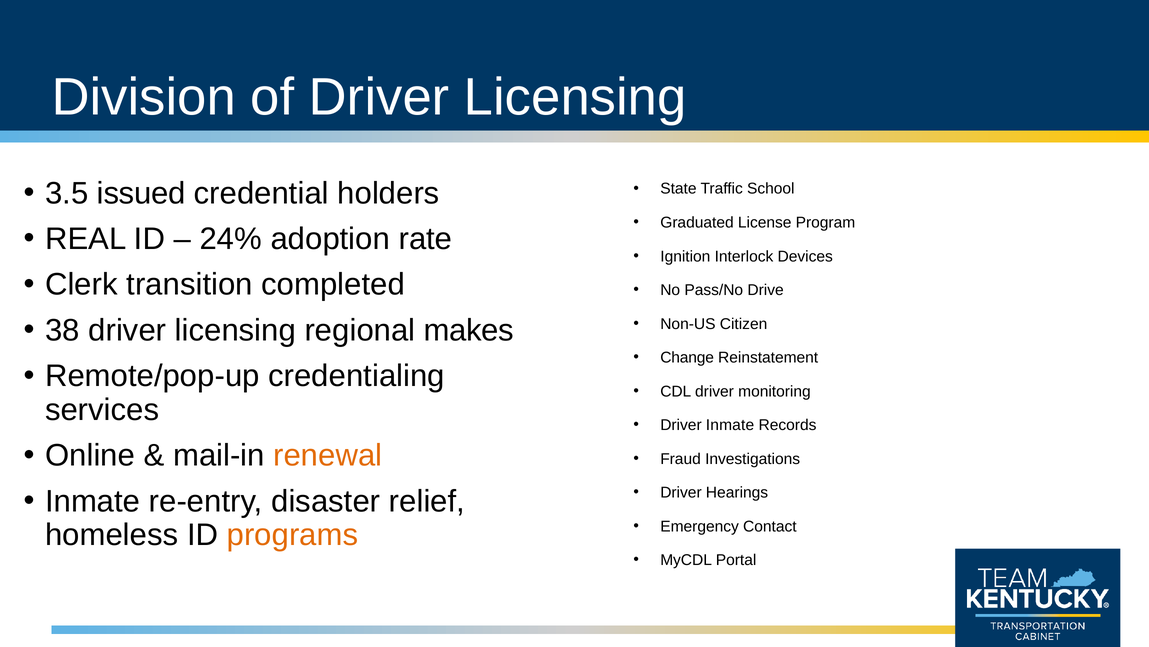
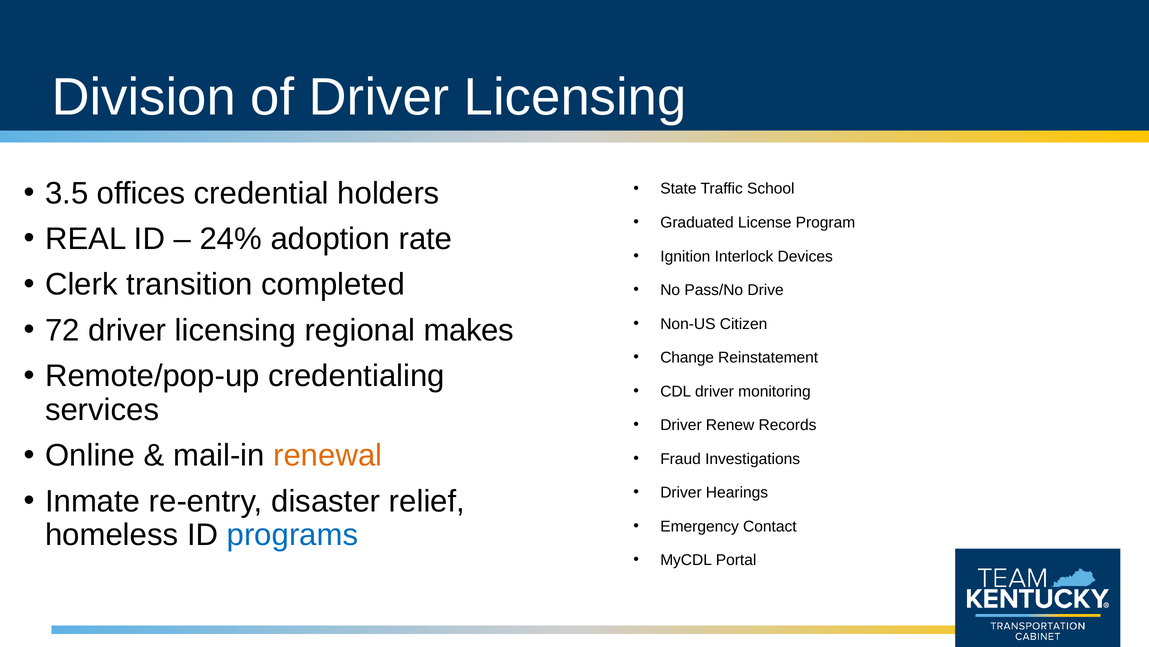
issued: issued -> offices (141, 193)
38: 38 -> 72 (62, 330)
Driver Inmate: Inmate -> Renew (730, 425)
programs colour: orange -> blue (292, 534)
